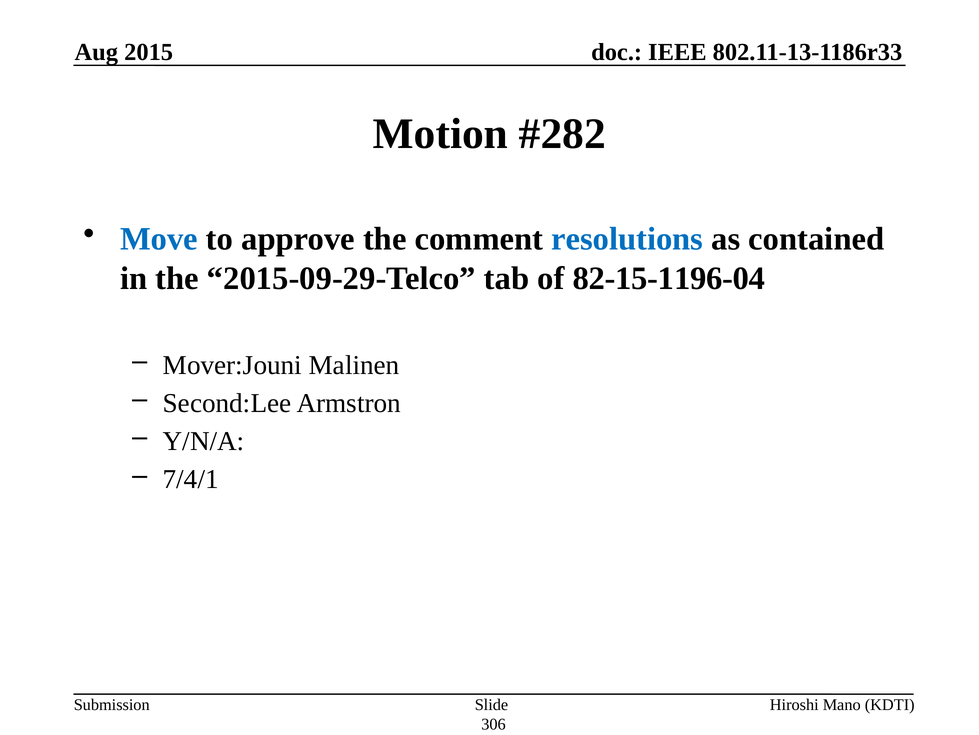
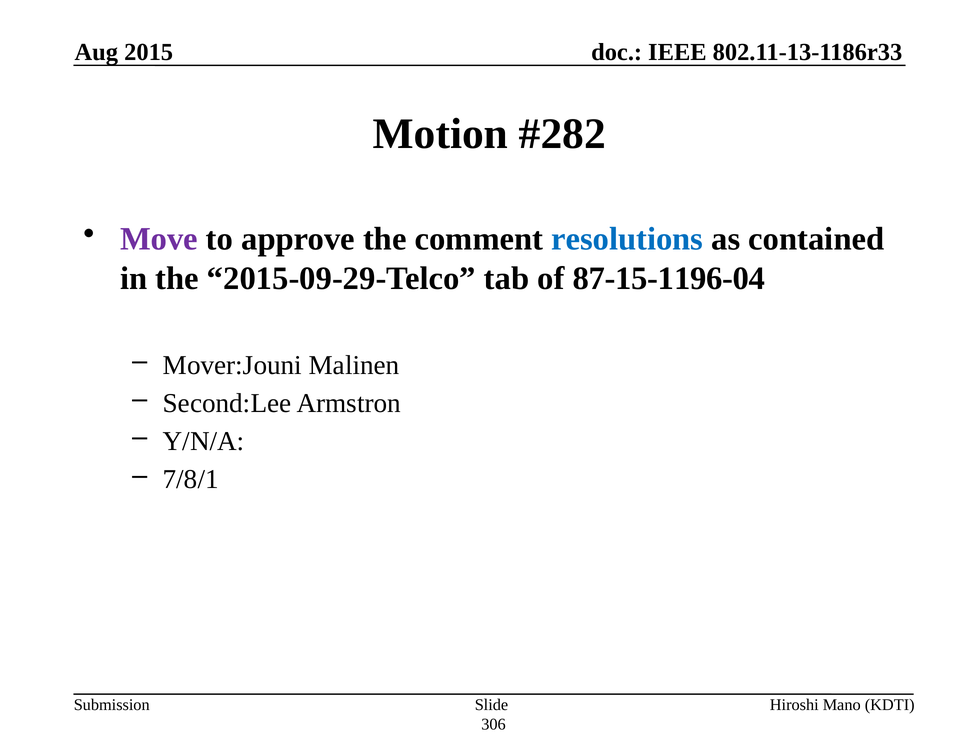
Move colour: blue -> purple (159, 239)
82-15-1196-04: 82-15-1196-04 -> 87-15-1196-04 (669, 278)
7/4/1: 7/4/1 -> 7/8/1 (191, 479)
